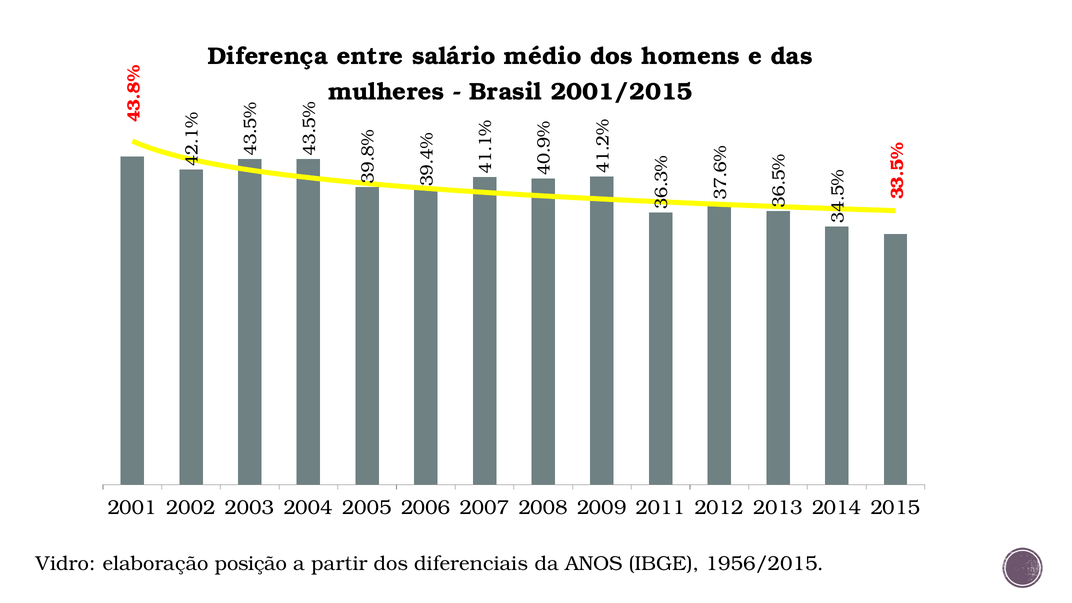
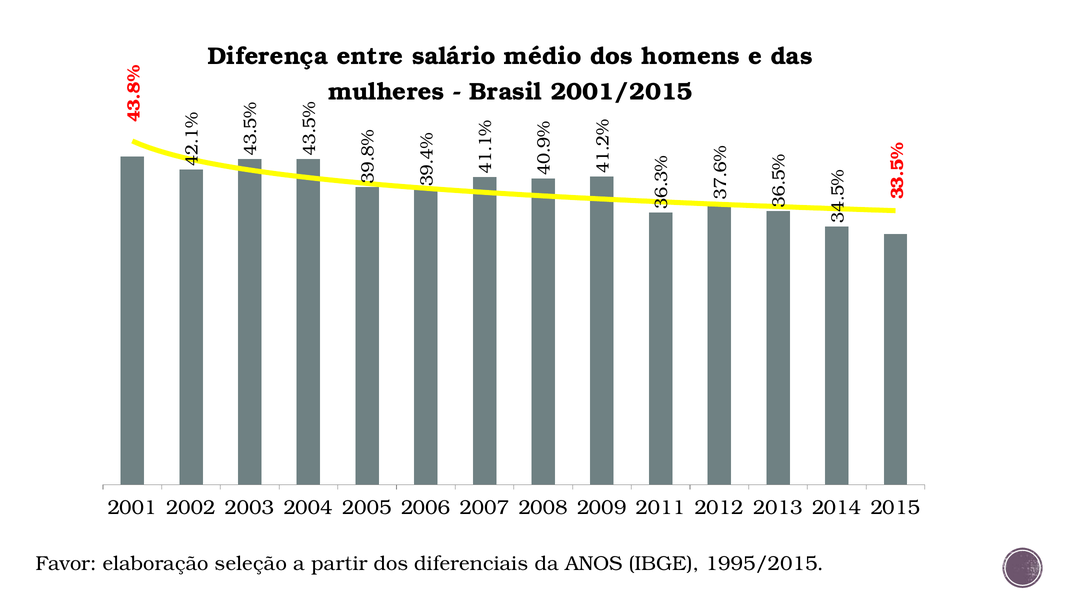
Vidro: Vidro -> Favor (66, 564)
posição: posição -> seleção (251, 564)
1956/2015: 1956/2015 -> 1995/2015 (765, 564)
